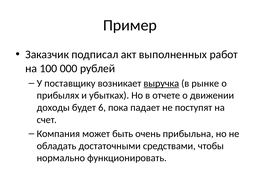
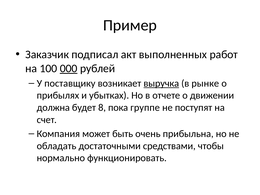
000 underline: none -> present (69, 68)
доходы: доходы -> должна (53, 108)
6: 6 -> 8 (102, 108)
падает: падает -> группе (145, 108)
